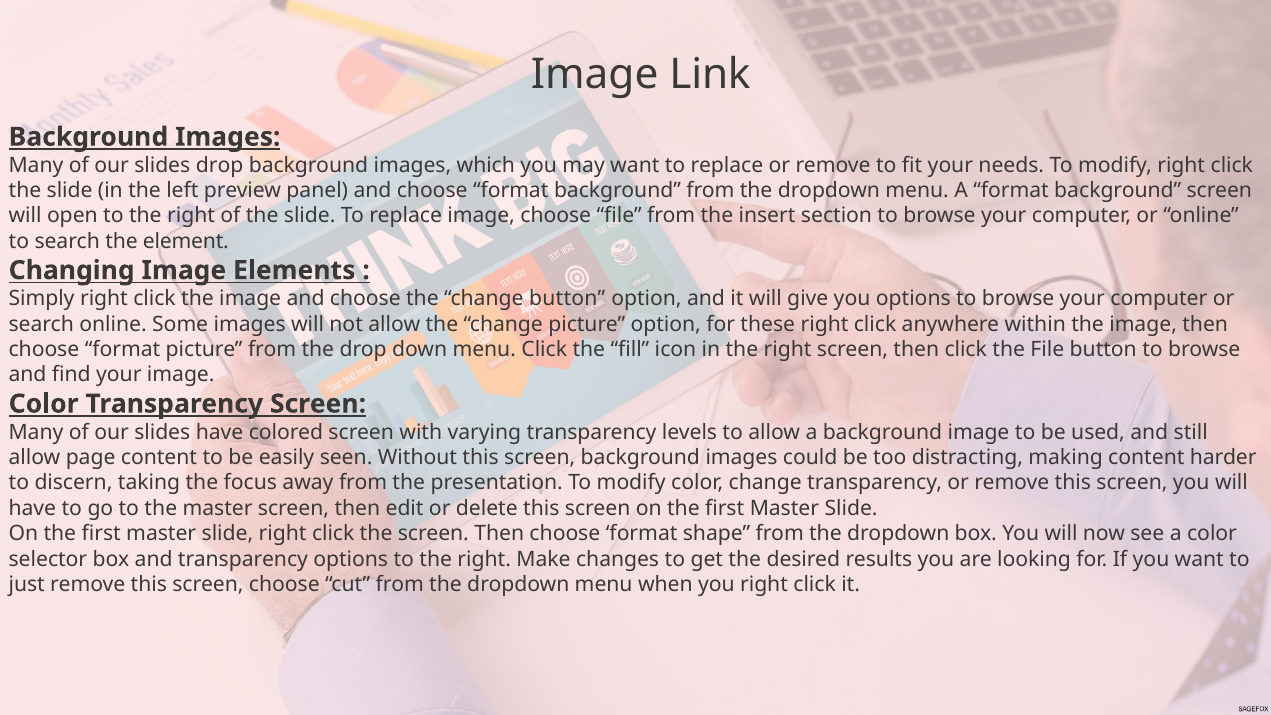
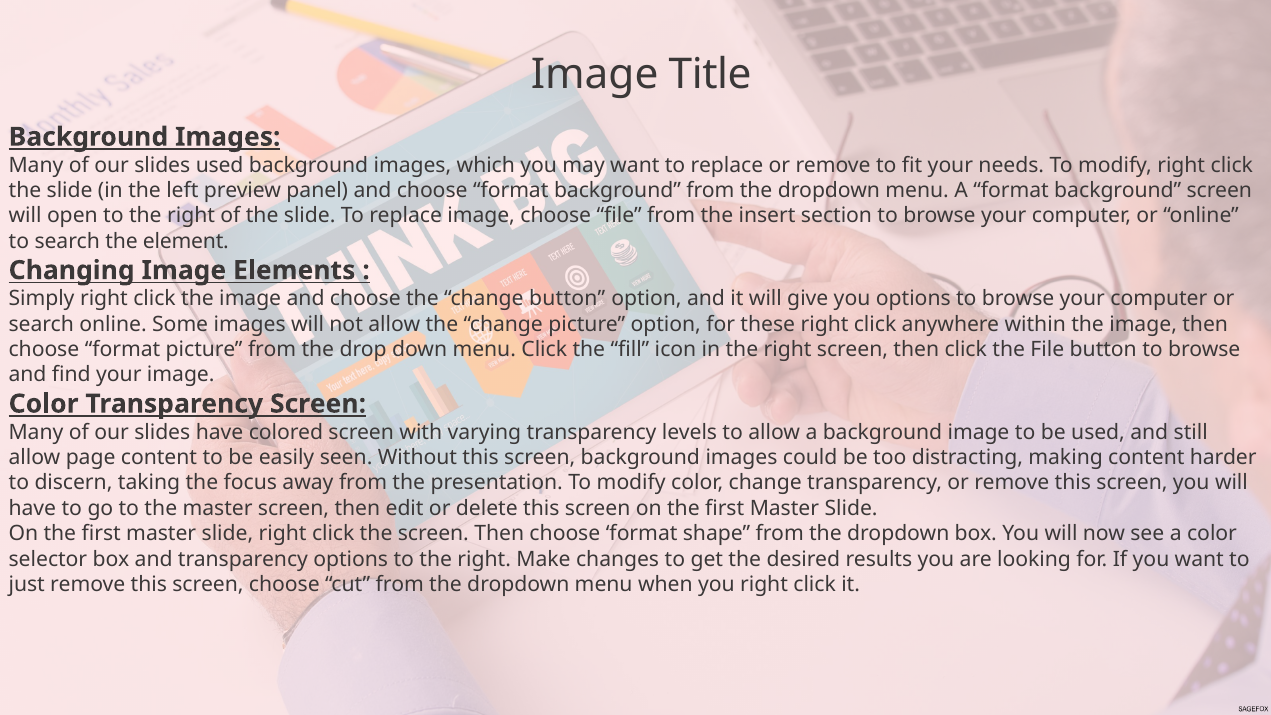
Link: Link -> Title (710, 75)
slides drop: drop -> used (220, 165)
